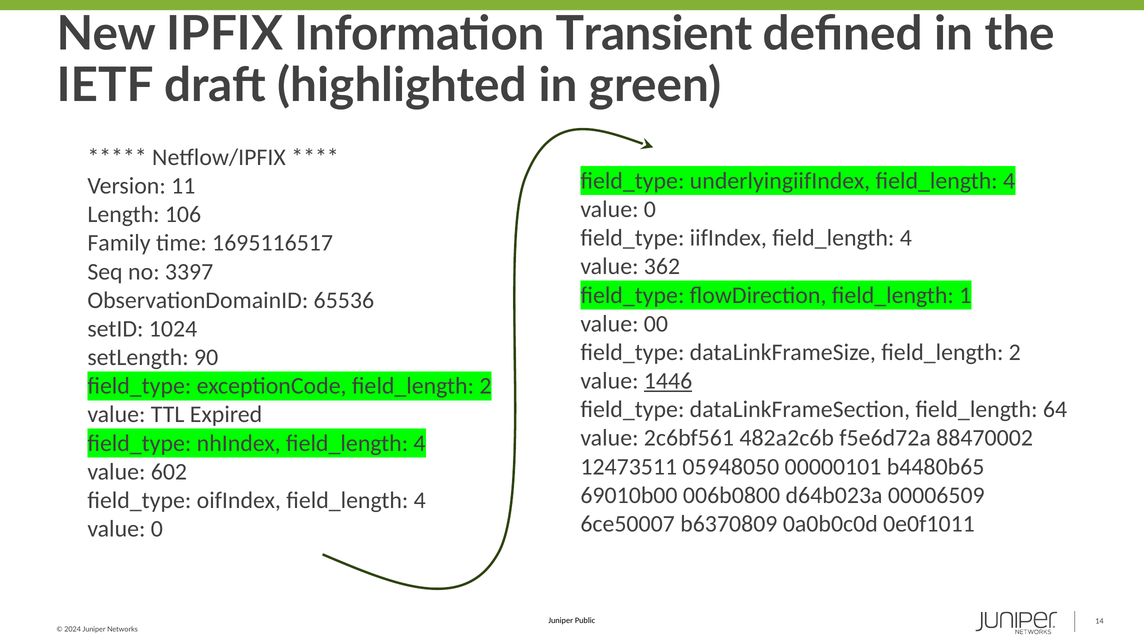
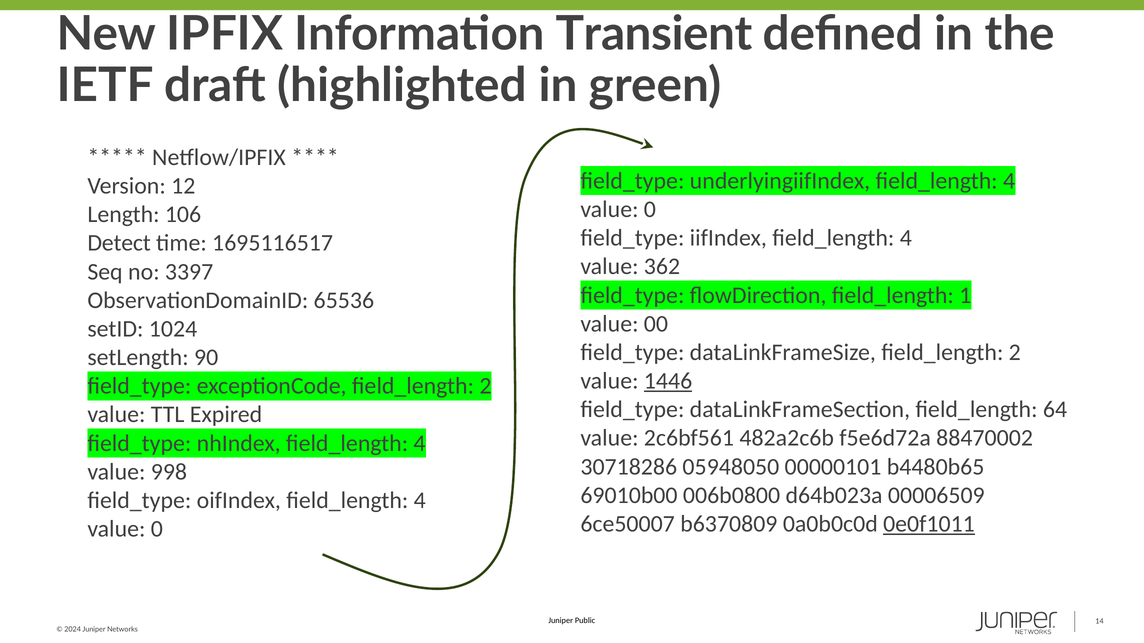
11: 11 -> 12 (183, 186)
Family: Family -> Detect (119, 243)
12473511: 12473511 -> 30718286 (629, 467)
602: 602 -> 998 (169, 472)
0e0f1011 underline: none -> present (929, 524)
